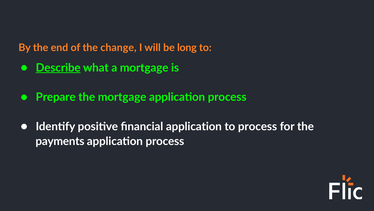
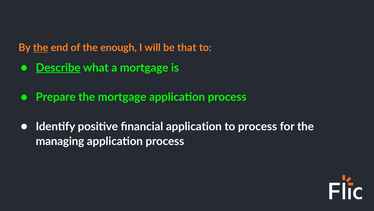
the underline: none -> present (41, 48)
change: change -> enough (119, 48)
long: long -> that (187, 48)
payments: payments -> managing (60, 141)
